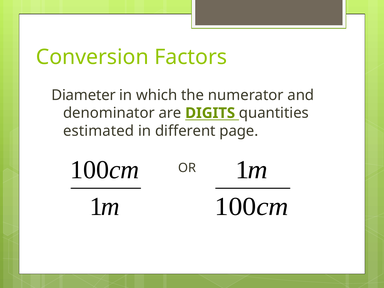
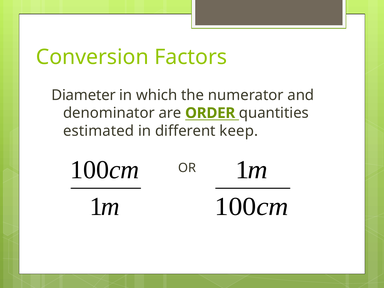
DIGITS: DIGITS -> ORDER (210, 113)
page: page -> keep (239, 131)
